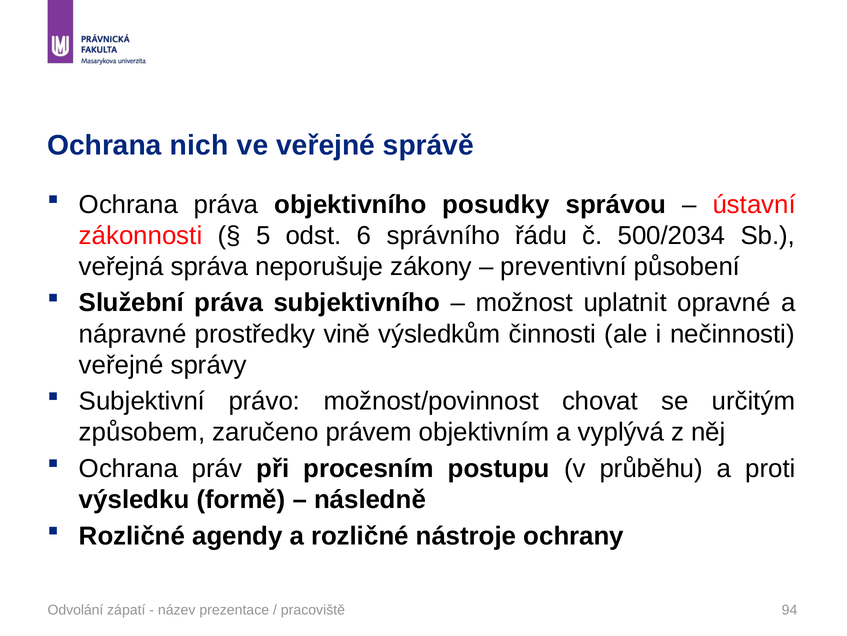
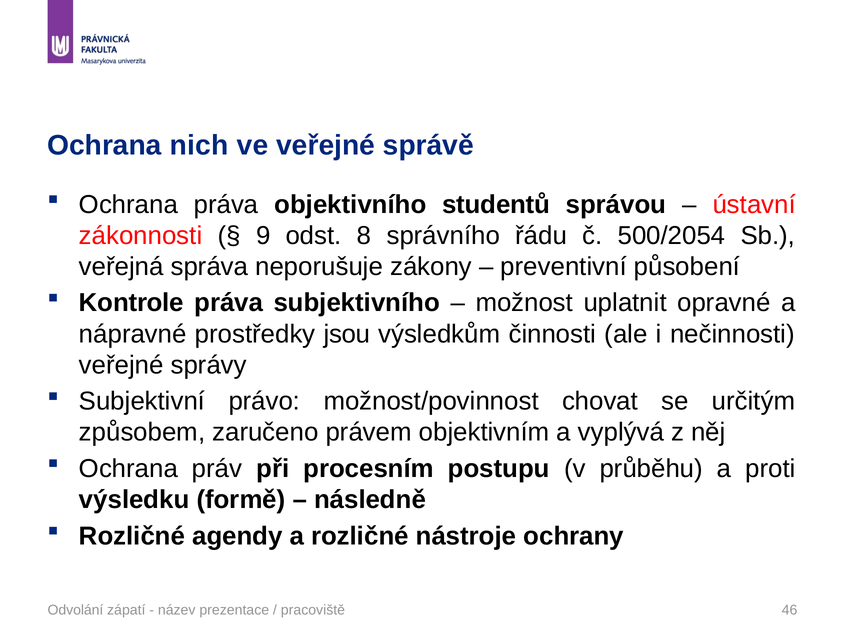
posudky: posudky -> studentů (496, 204)
5: 5 -> 9 (263, 235)
6: 6 -> 8 (364, 235)
500/2034: 500/2034 -> 500/2054 (671, 235)
Služební: Služební -> Kontrole (131, 303)
vině: vině -> jsou (347, 334)
94: 94 -> 46 (790, 609)
